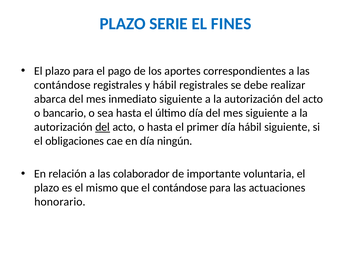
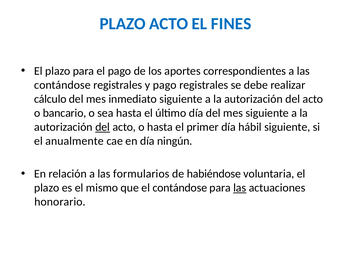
PLAZO SERIE: SERIE -> ACTO (169, 24)
y hábil: hábil -> pago (165, 85)
abarca: abarca -> cálculo (50, 99)
obligaciones: obligaciones -> anualmente (75, 141)
colaborador: colaborador -> formularios (141, 174)
importante: importante -> habiéndose (214, 174)
las underline: none -> present (240, 188)
